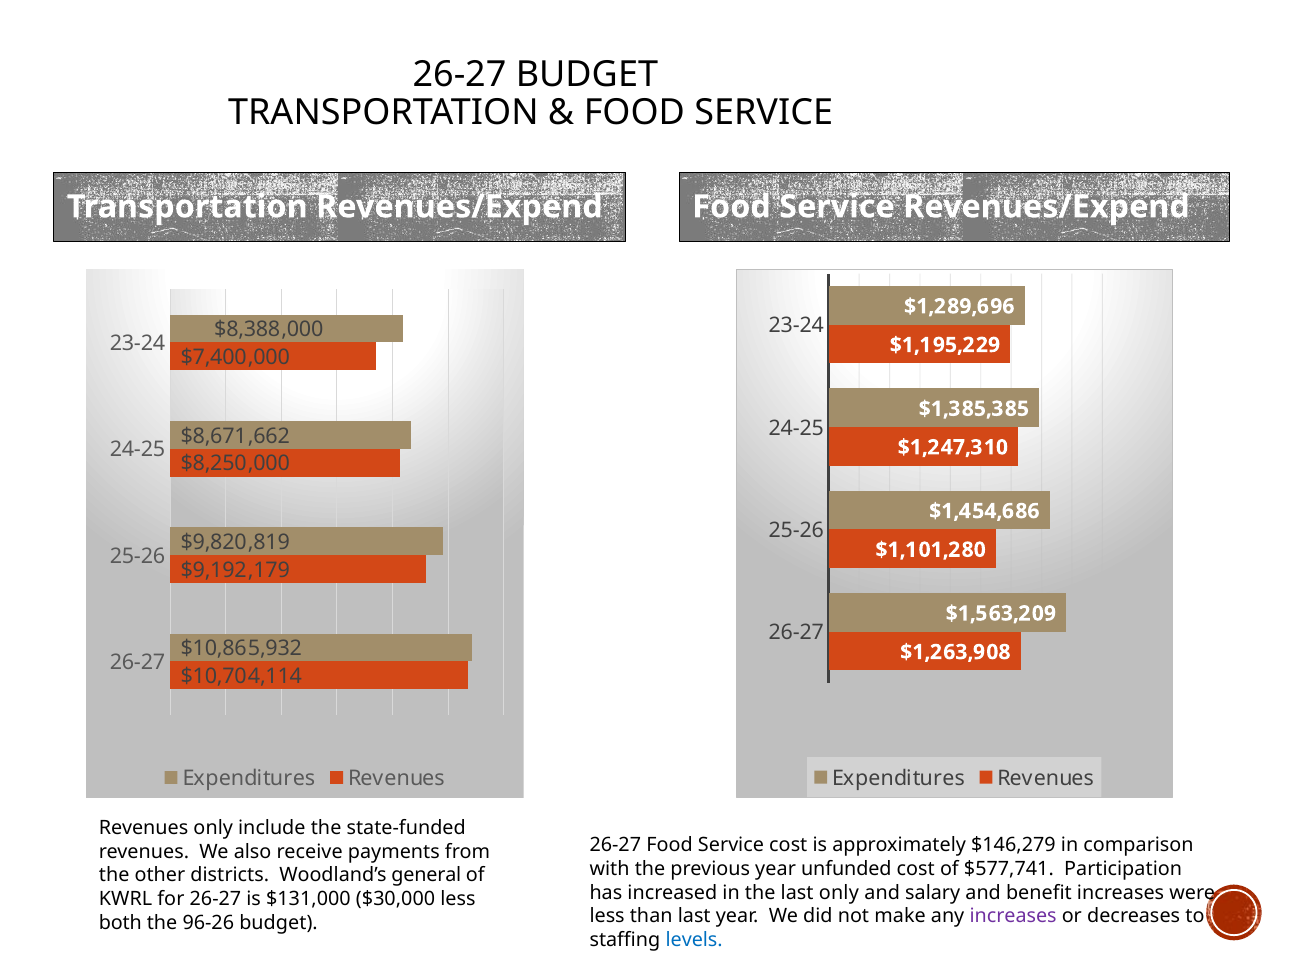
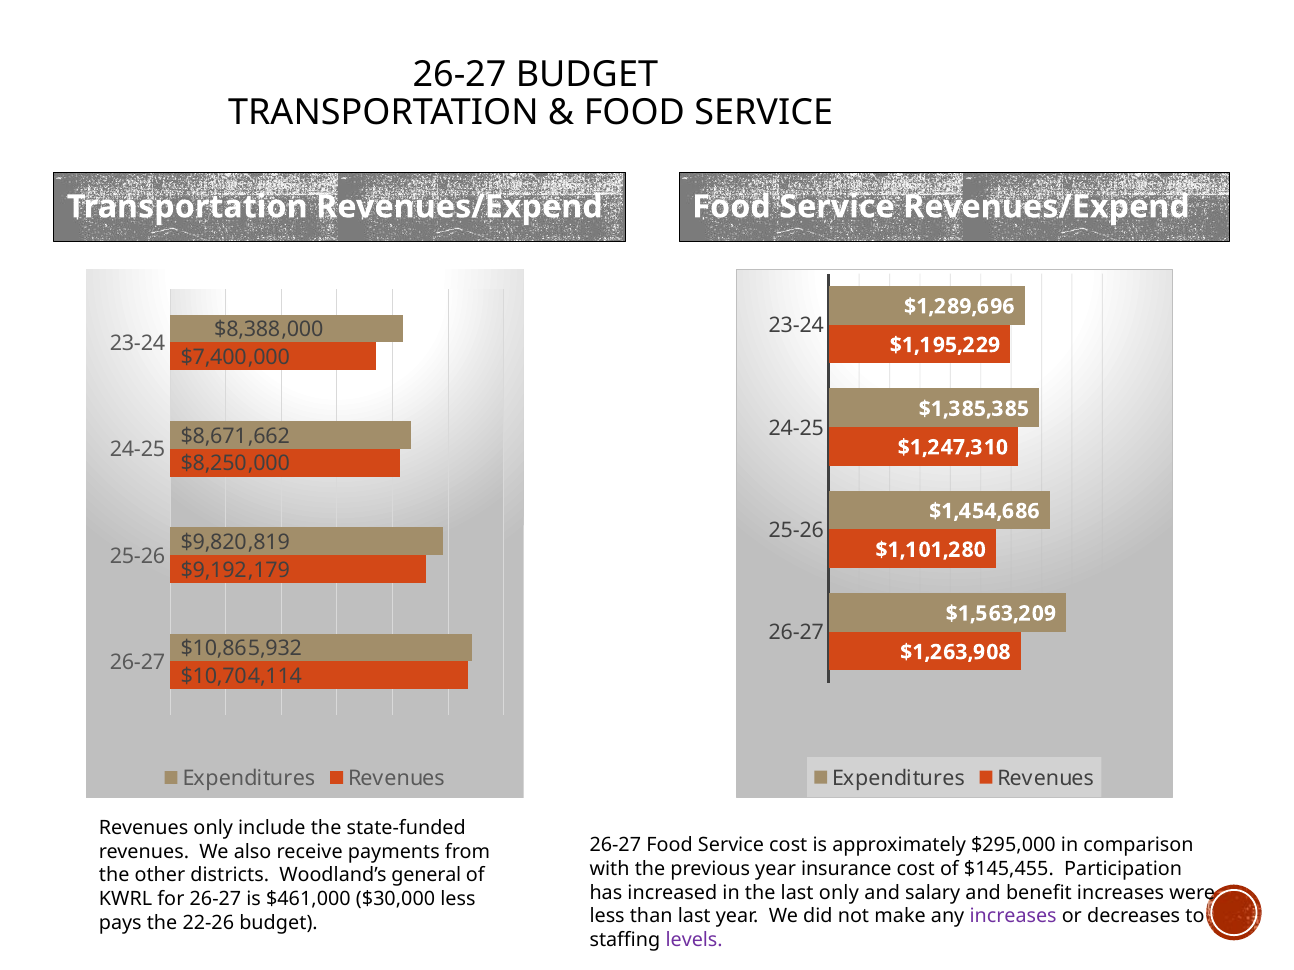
$146,279: $146,279 -> $295,000 (1013, 846)
unfunded: unfunded -> insurance (846, 869)
$577,741: $577,741 -> $145,455 (1009, 869)
$131,000: $131,000 -> $461,000 (308, 900)
both: both -> pays (120, 923)
96-26: 96-26 -> 22-26 (208, 923)
levels colour: blue -> purple (694, 940)
